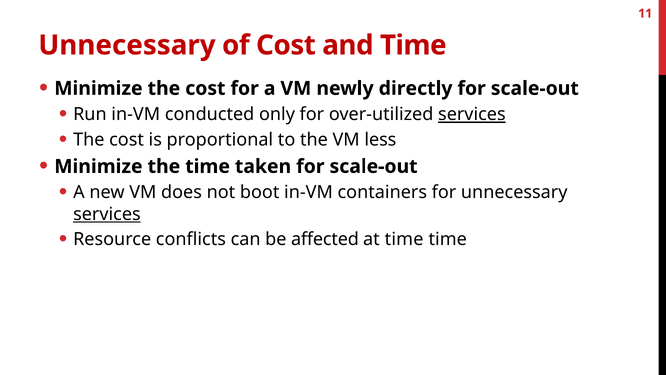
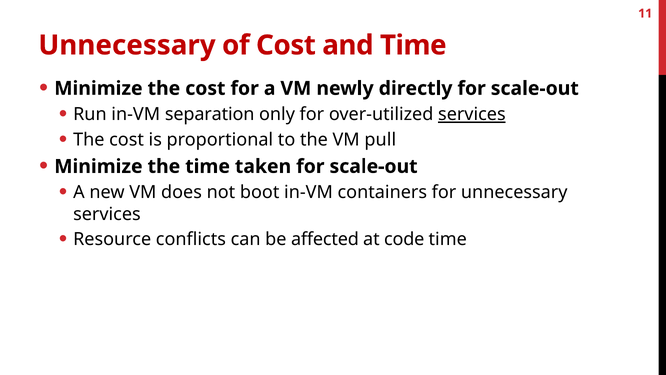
conducted: conducted -> separation (210, 114)
less: less -> pull (380, 140)
services underline: present -> none (107, 214)
at time: time -> code (404, 239)
